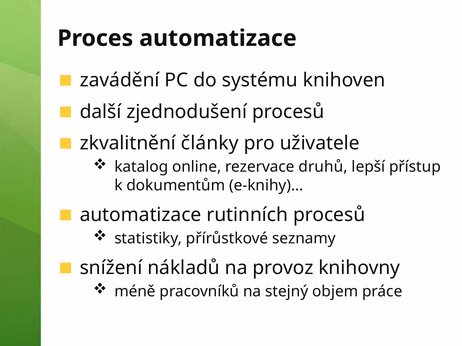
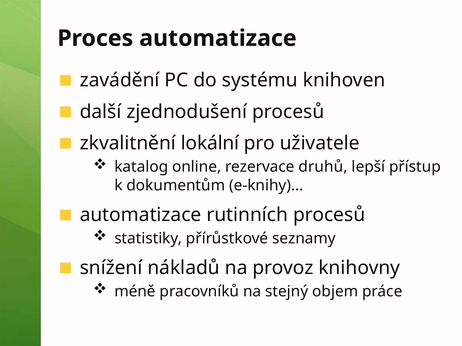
články: články -> lokální (210, 143)
